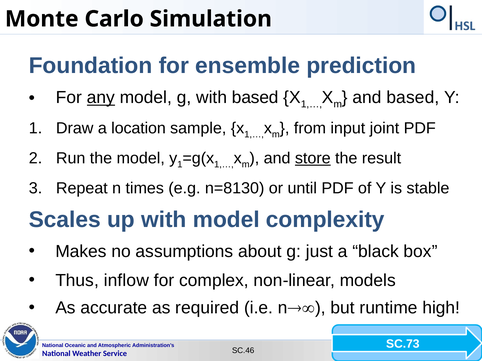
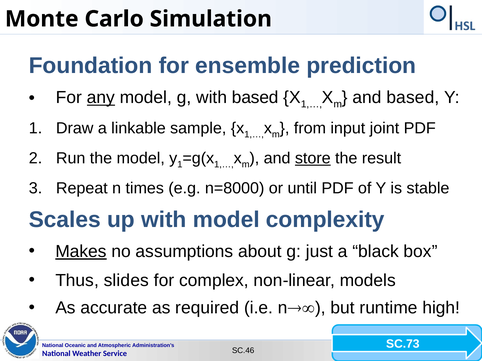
location: location -> linkable (138, 128)
n=8130: n=8130 -> n=8000 (235, 188)
Makes underline: none -> present (81, 252)
inflow: inflow -> slides (126, 281)
